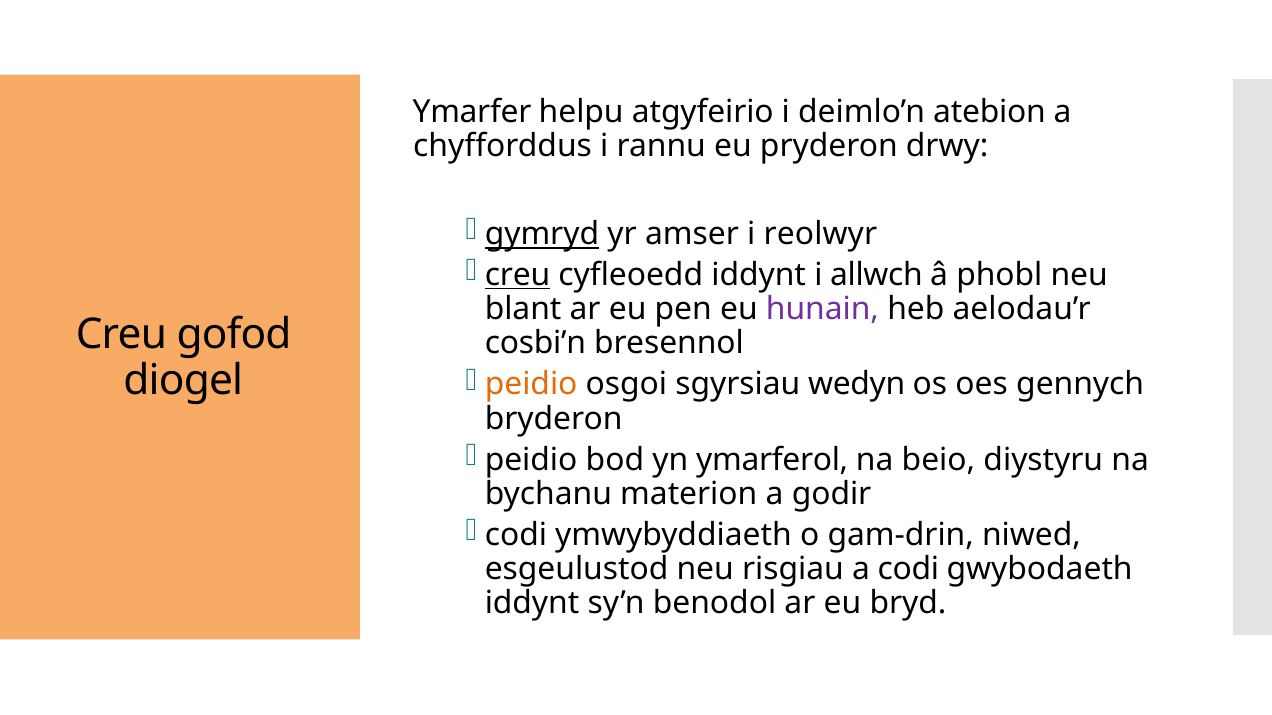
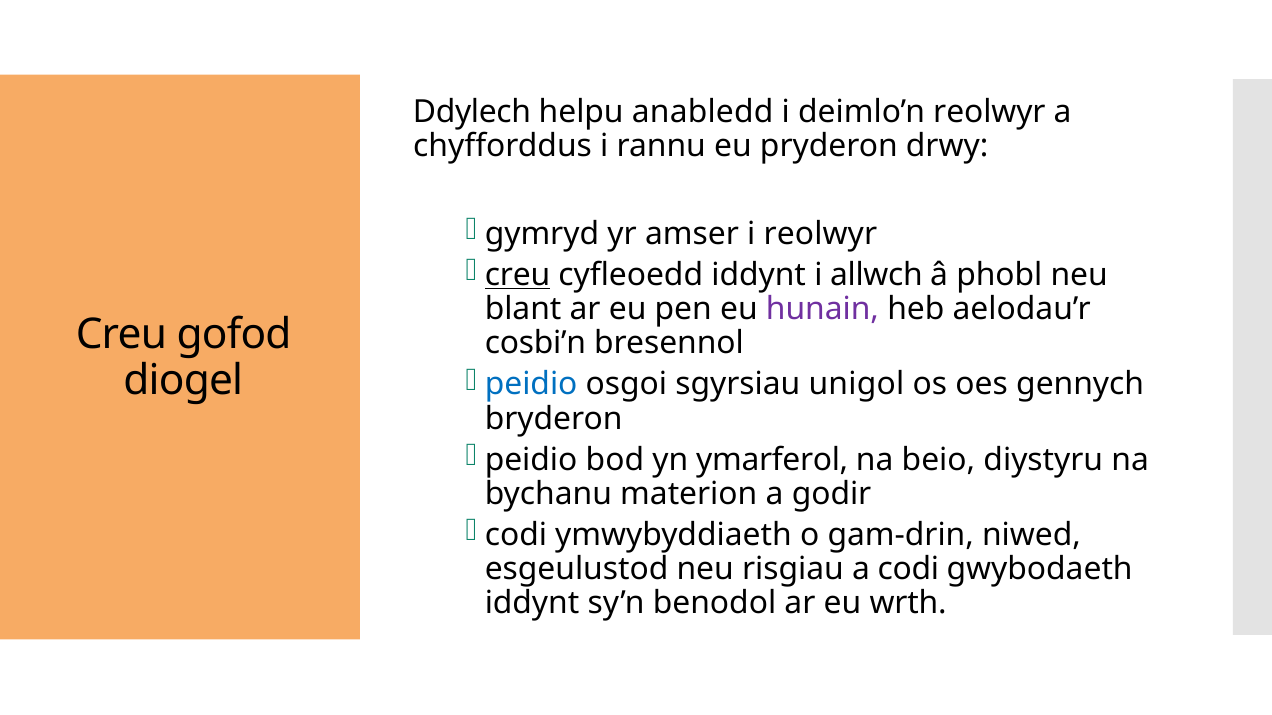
Ymarfer: Ymarfer -> Ddylech (472, 112)
atgyfeirio: atgyfeirio -> anabledd (703, 112)
deimlo’n atebion: atebion -> reolwyr (989, 112)
gymryd underline: present -> none (542, 234)
peidio colour: orange -> blue (531, 385)
wedyn: wedyn -> unigol (856, 385)
bryd: bryd -> wrth (908, 604)
